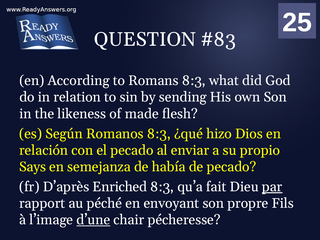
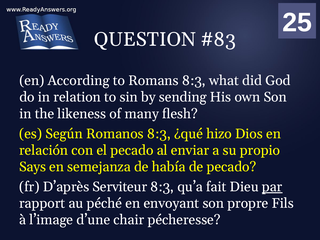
made: made -> many (142, 114)
Enriched: Enriched -> Serviteur (120, 187)
d’une underline: present -> none (93, 220)
